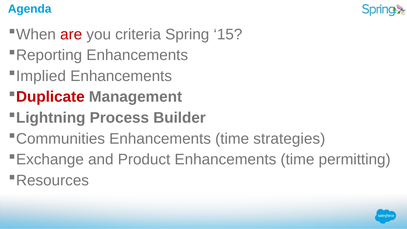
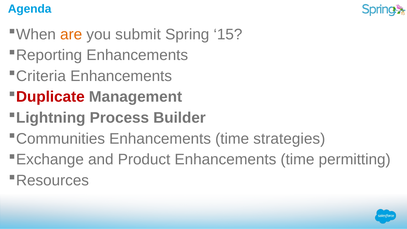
are colour: red -> orange (71, 34)
criteria: criteria -> submit (138, 34)
Implied: Implied -> Criteria (41, 76)
